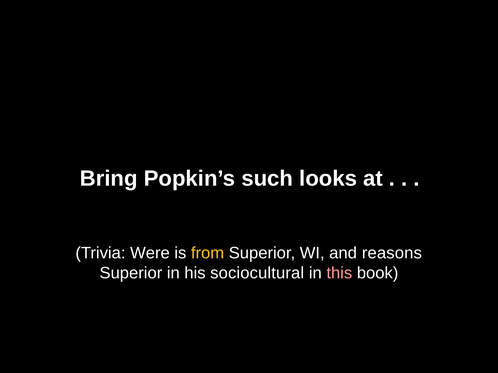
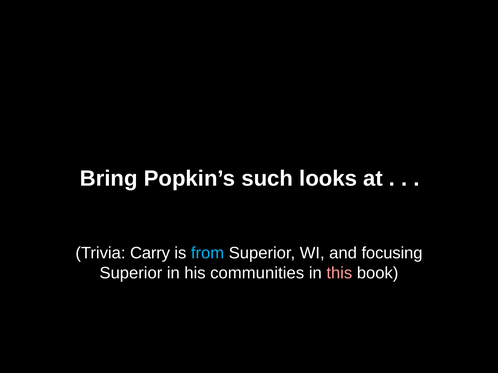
Were: Were -> Carry (150, 253)
from colour: yellow -> light blue (208, 253)
reasons: reasons -> focusing (392, 253)
sociocultural: sociocultural -> communities (257, 273)
